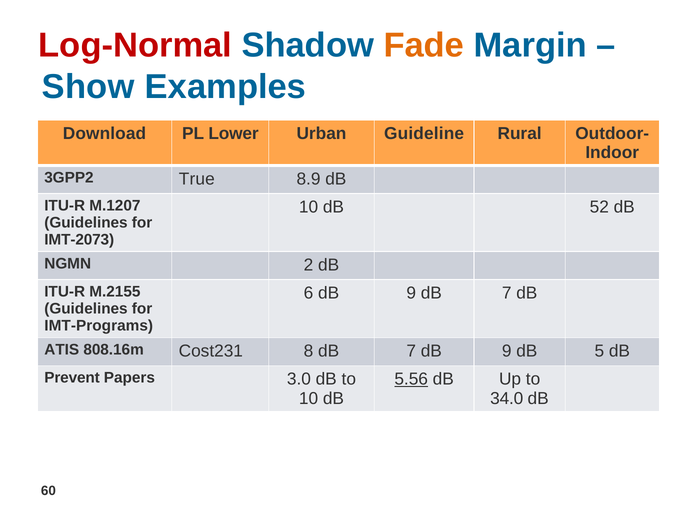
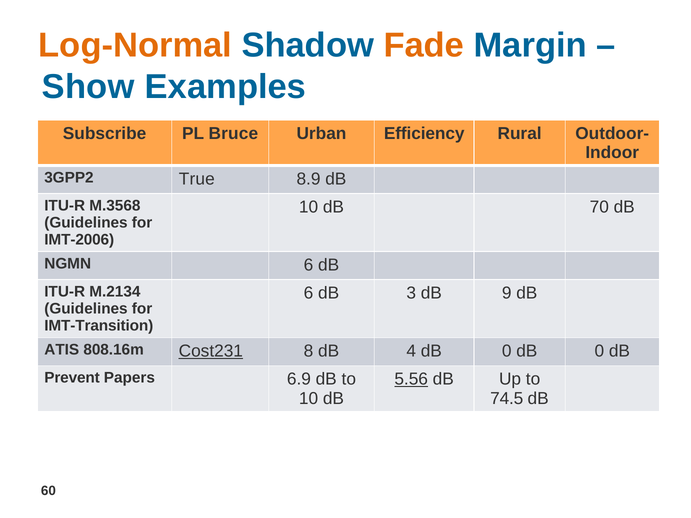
Log-Normal colour: red -> orange (135, 46)
Download: Download -> Subscribe (105, 133)
Lower: Lower -> Bruce (233, 133)
Guideline: Guideline -> Efficiency (424, 133)
M.1207: M.1207 -> M.3568 (115, 206)
52: 52 -> 70 (599, 207)
IMT-2073: IMT-2073 -> IMT-2006 (79, 240)
NGMN 2: 2 -> 6 (309, 265)
M.2155: M.2155 -> M.2134 (115, 292)
6 dB 9: 9 -> 3 (411, 293)
7: 7 -> 9 (507, 293)
IMT-Programs: IMT-Programs -> IMT-Transition (99, 326)
Cost231 underline: none -> present (211, 351)
8 dB 7: 7 -> 4 (411, 351)
9: 9 -> 0 (507, 351)
5: 5 -> 0 (599, 351)
3.0: 3.0 -> 6.9 (299, 379)
34.0: 34.0 -> 74.5 (507, 399)
